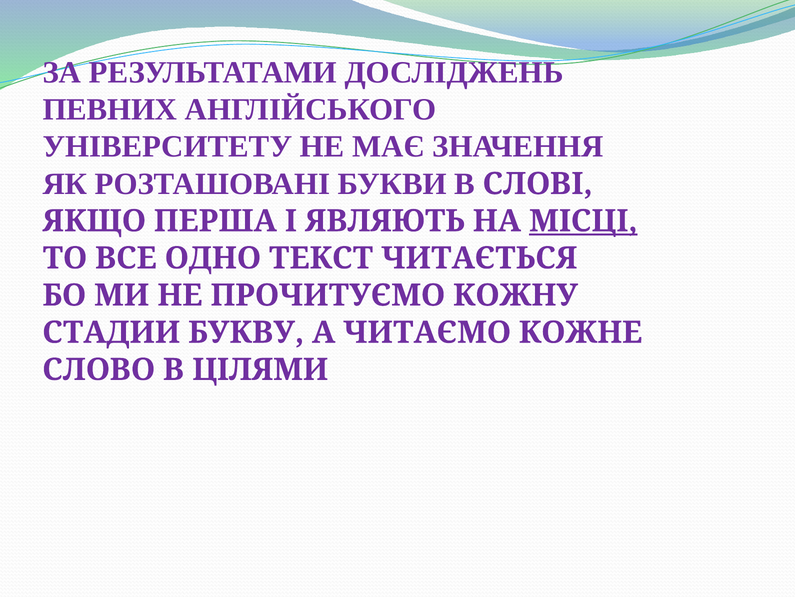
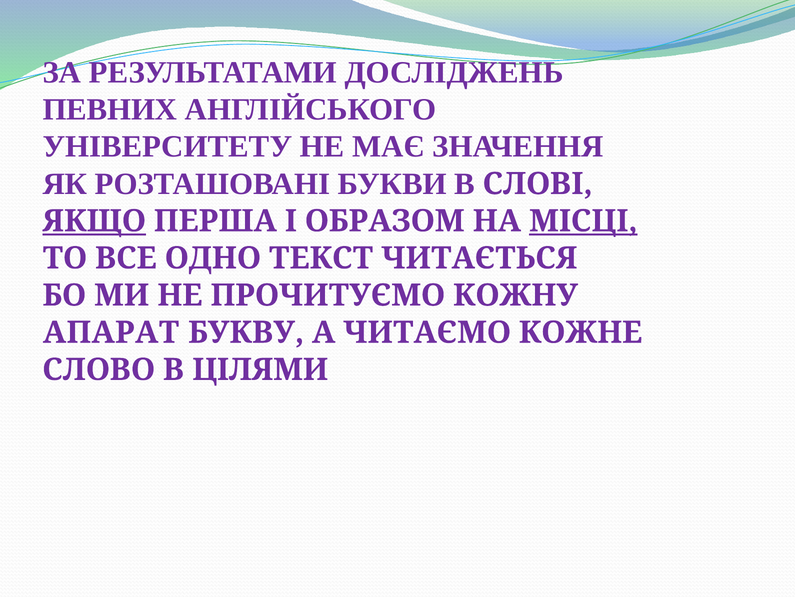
ЯКЩО underline: none -> present (94, 221)
ЯВЛЯЮТЬ: ЯВЛЯЮТЬ -> ОБРАЗОМ (385, 221)
СТАДИИ: СТАДИИ -> АПАРАТ (111, 332)
